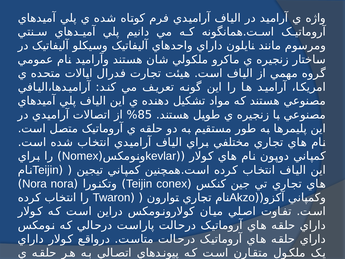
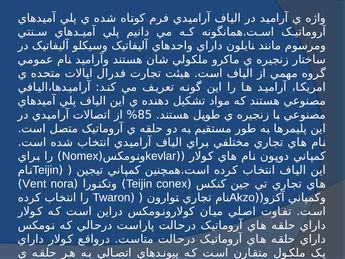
Nora: Nora -> Vent (34, 184)
